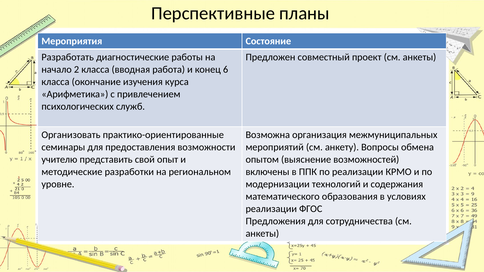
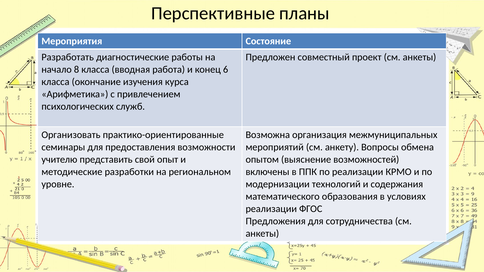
2: 2 -> 8 (77, 69)
